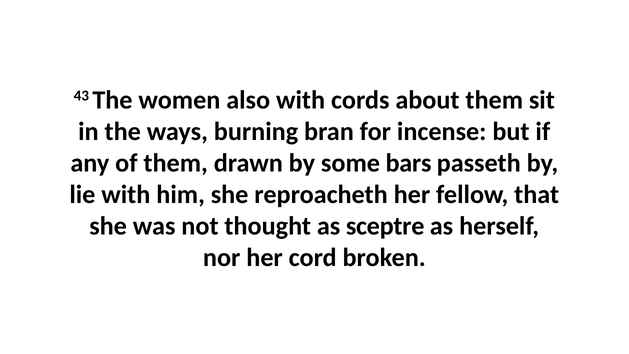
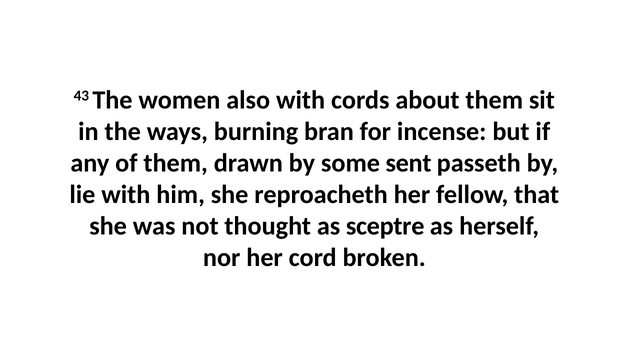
bars: bars -> sent (408, 163)
